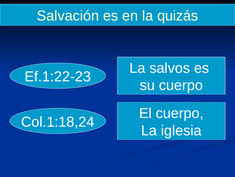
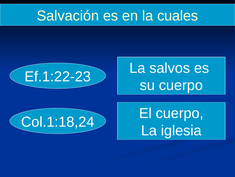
quizás: quizás -> cuales (178, 16)
